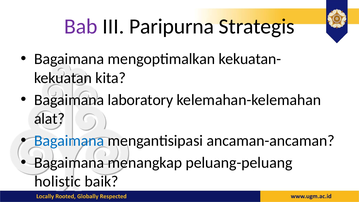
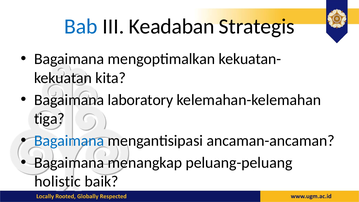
Bab colour: purple -> blue (81, 26)
Paripurna: Paripurna -> Keadaban (172, 26)
alat: alat -> tiga (49, 119)
